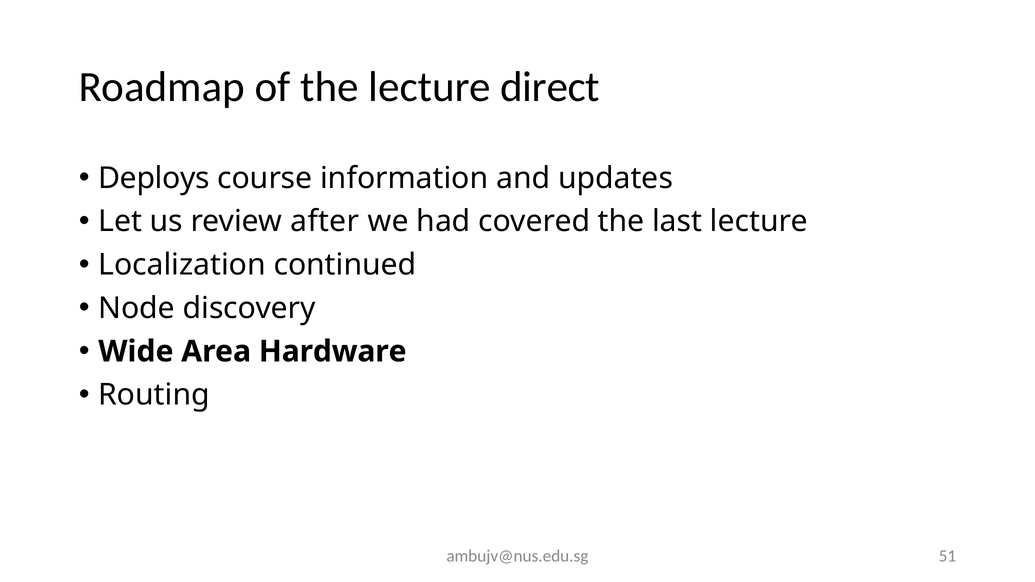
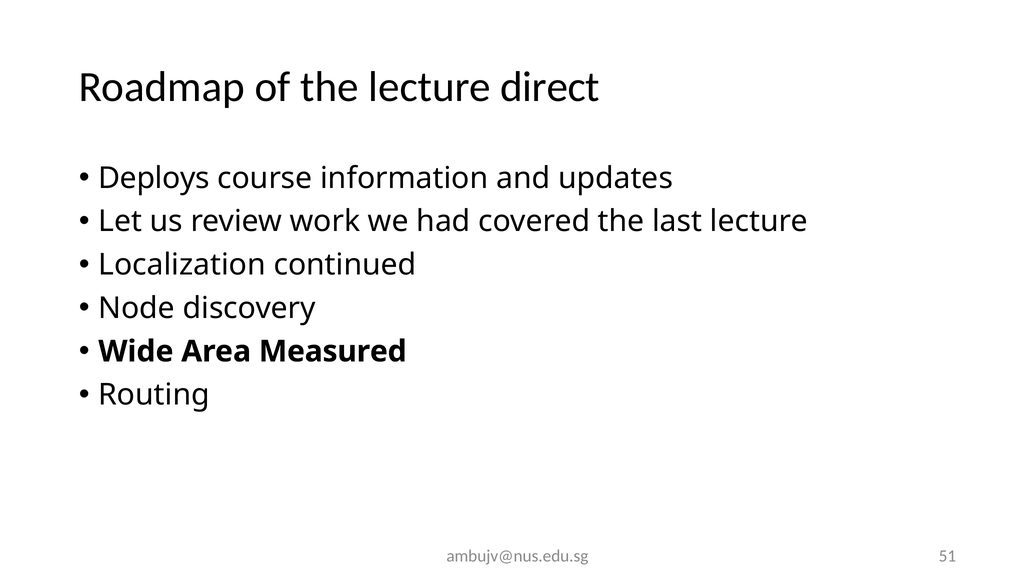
after: after -> work (325, 222)
Hardware: Hardware -> Measured (333, 352)
